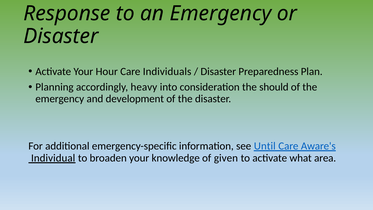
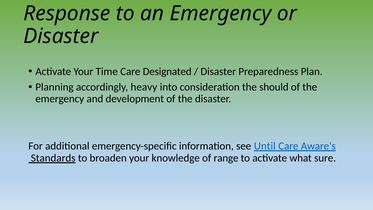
Hour: Hour -> Time (107, 71)
Individuals: Individuals -> Designated (167, 71)
Individual: Individual -> Standards (53, 158)
given: given -> range (226, 158)
area: area -> sure (325, 158)
